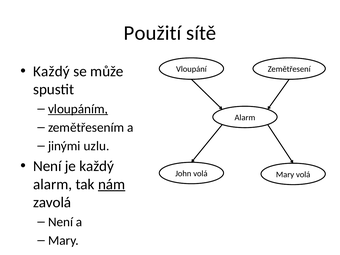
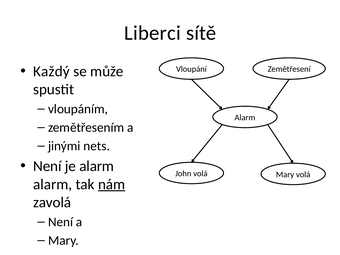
Použití: Použití -> Liberci (152, 33)
vloupáním underline: present -> none (78, 109)
uzlu: uzlu -> nets (97, 146)
je každý: každý -> alarm (97, 166)
